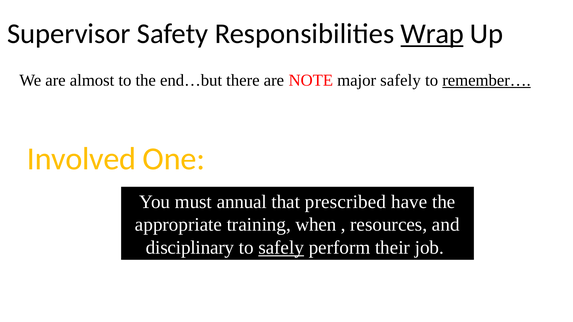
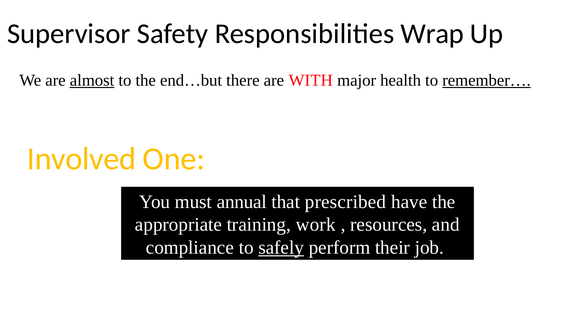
Wrap underline: present -> none (432, 34)
almost underline: none -> present (92, 80)
NOTE: NOTE -> WITH (311, 80)
major safely: safely -> health (401, 80)
when: when -> work (316, 225)
disciplinary: disciplinary -> compliance (190, 248)
